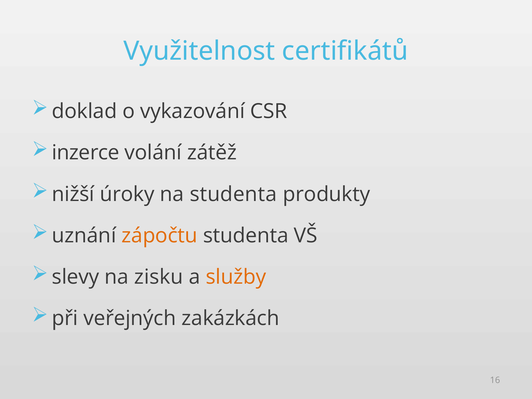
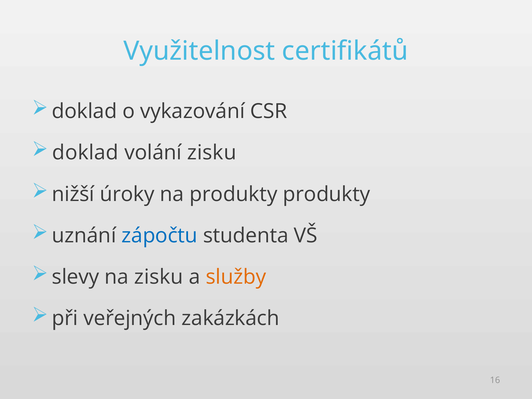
inzerce: inzerce -> doklad (85, 153)
volání zátěž: zátěž -> zisku (212, 153)
na studenta: studenta -> produkty (233, 194)
zápočtu colour: orange -> blue (160, 236)
